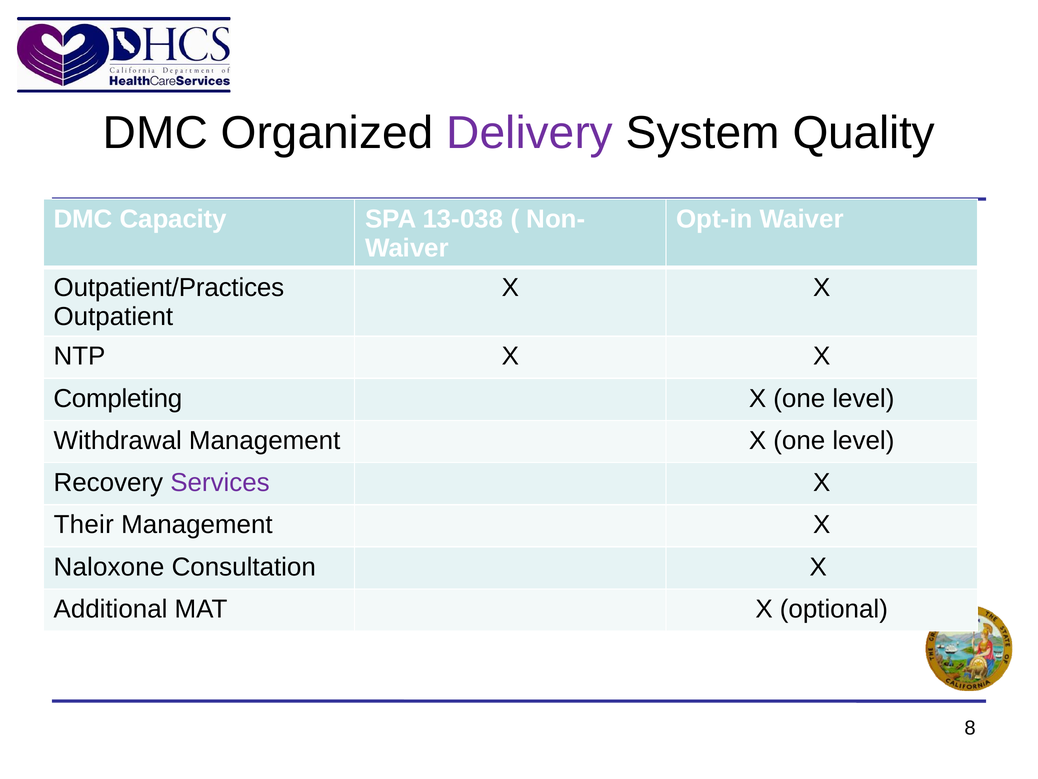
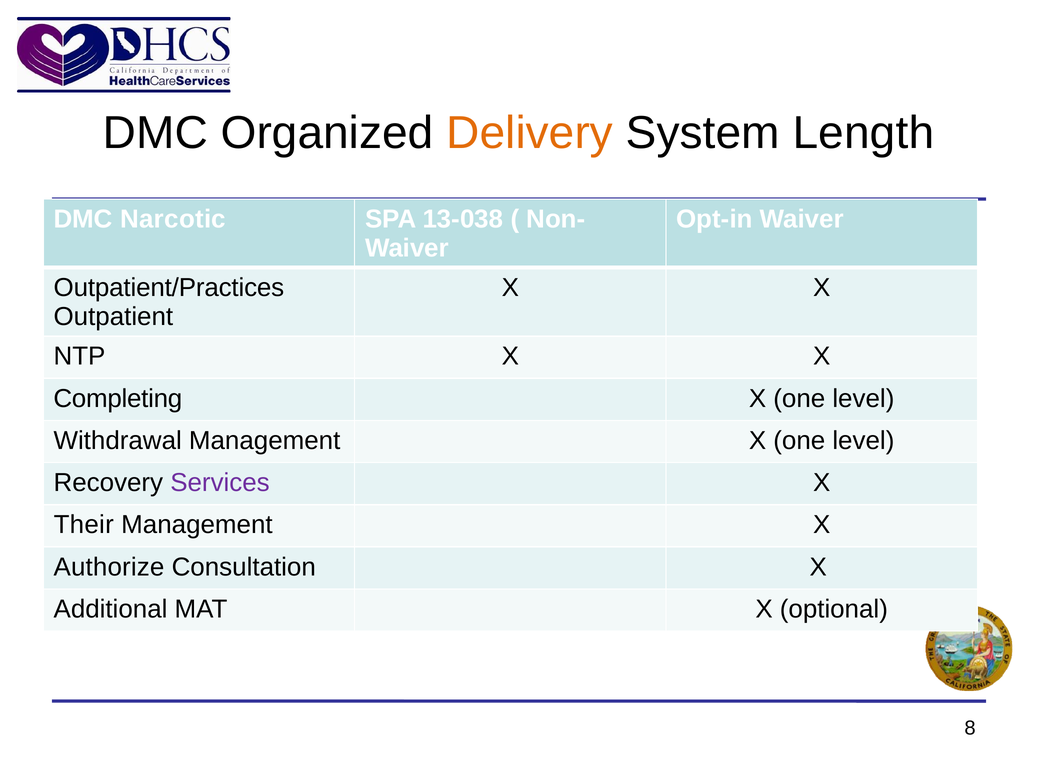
Delivery colour: purple -> orange (530, 133)
Quality: Quality -> Length (863, 133)
Capacity: Capacity -> Narcotic (173, 219)
Naloxone: Naloxone -> Authorize (109, 567)
